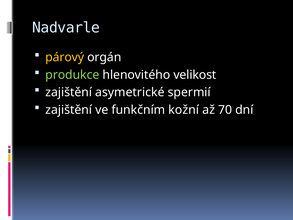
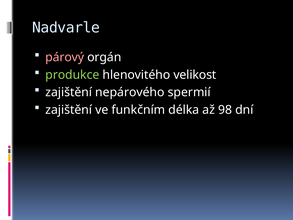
párový colour: yellow -> pink (65, 57)
asymetrické: asymetrické -> nepárového (130, 92)
kožní: kožní -> délka (184, 110)
70: 70 -> 98 (225, 110)
